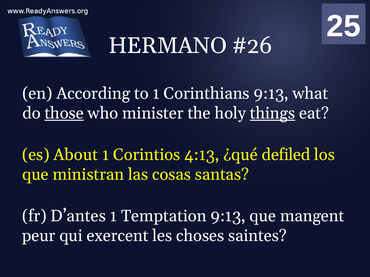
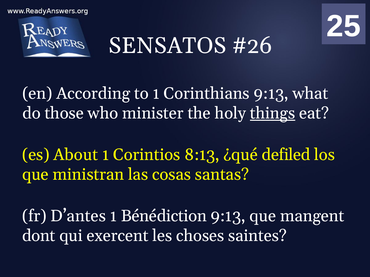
HERMANO: HERMANO -> SENSATOS (168, 46)
those underline: present -> none (64, 113)
4:13: 4:13 -> 8:13 (202, 155)
Temptation: Temptation -> Bénédiction (164, 216)
peur: peur -> dont (39, 236)
